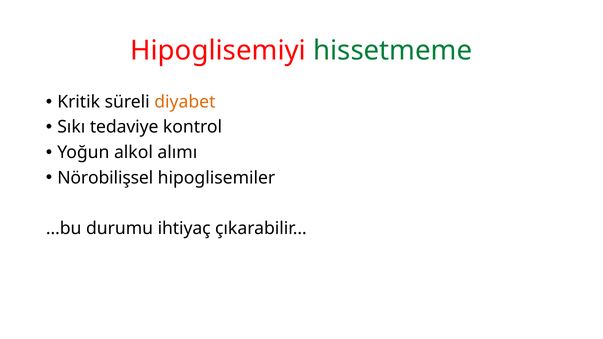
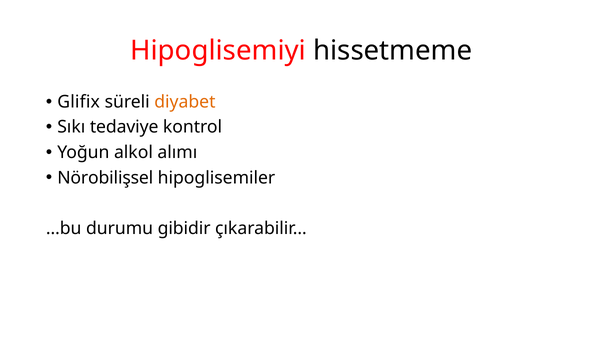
hissetmeme colour: green -> black (393, 51)
Kritik: Kritik -> Glifix (79, 102)
ihtiyaç: ihtiyaç -> gibidir (184, 228)
